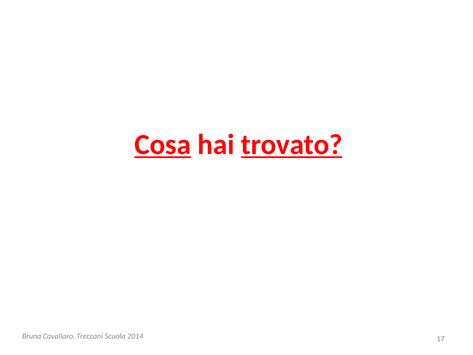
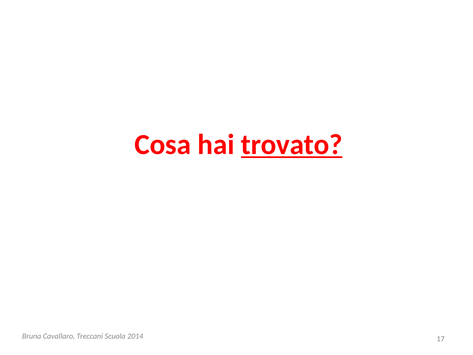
Cosa underline: present -> none (163, 145)
